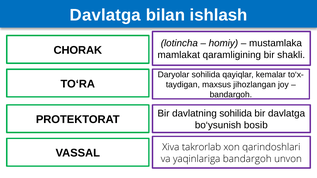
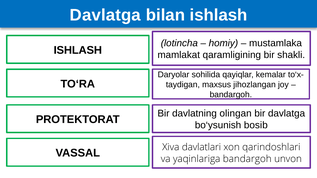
CHORAK: CHORAK -> ISHLASH (78, 50)
davlatning sohilida: sohilida -> olingan (236, 114)
takrorlab: takrorlab -> davlatlari (201, 147)
